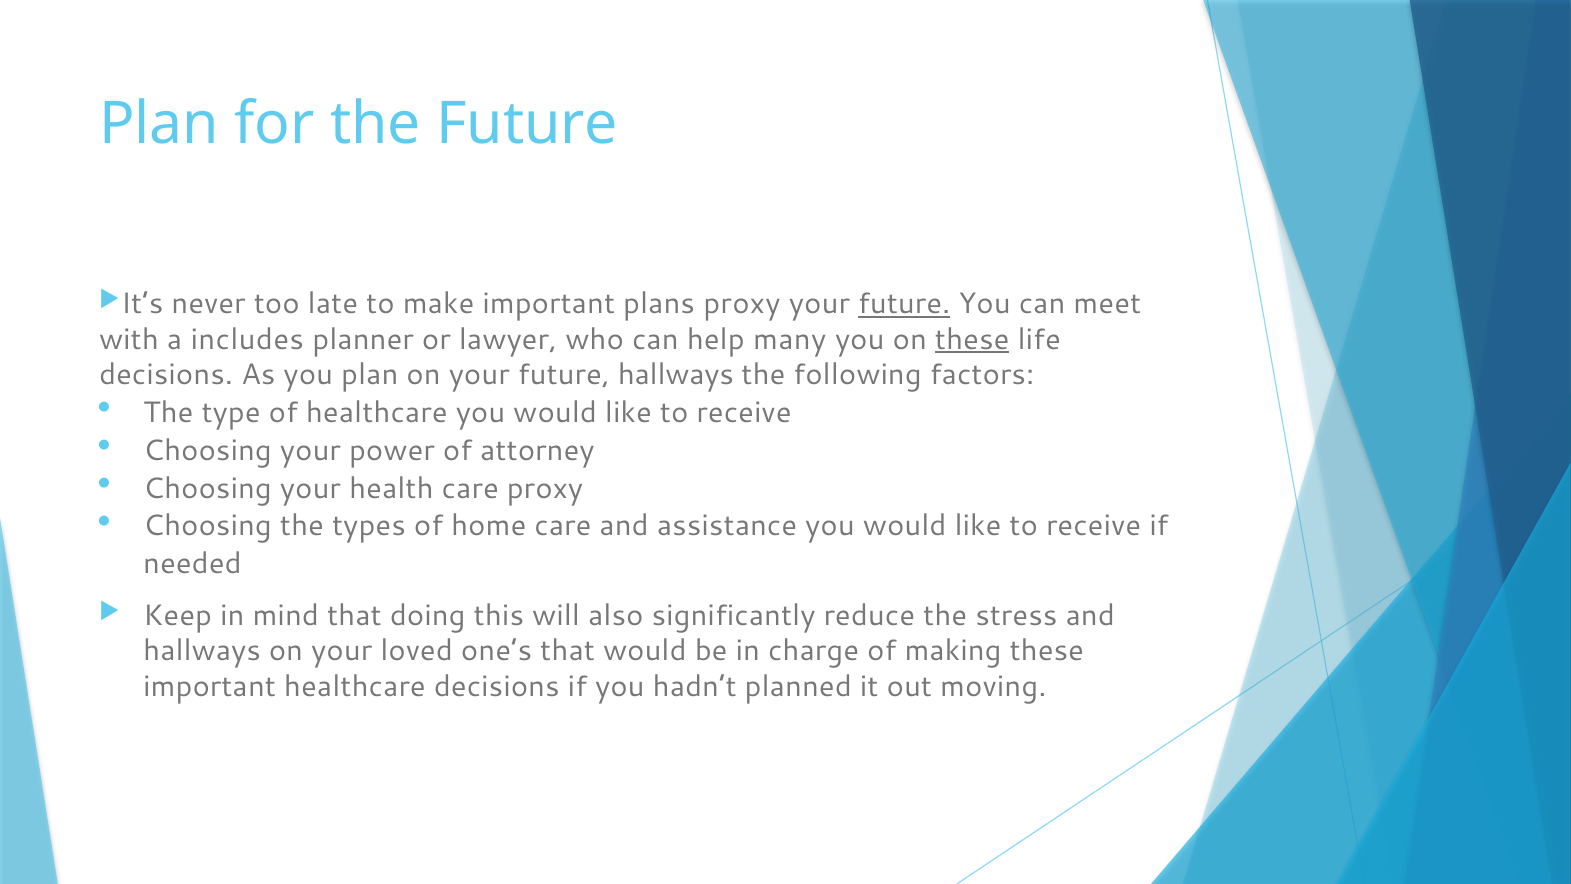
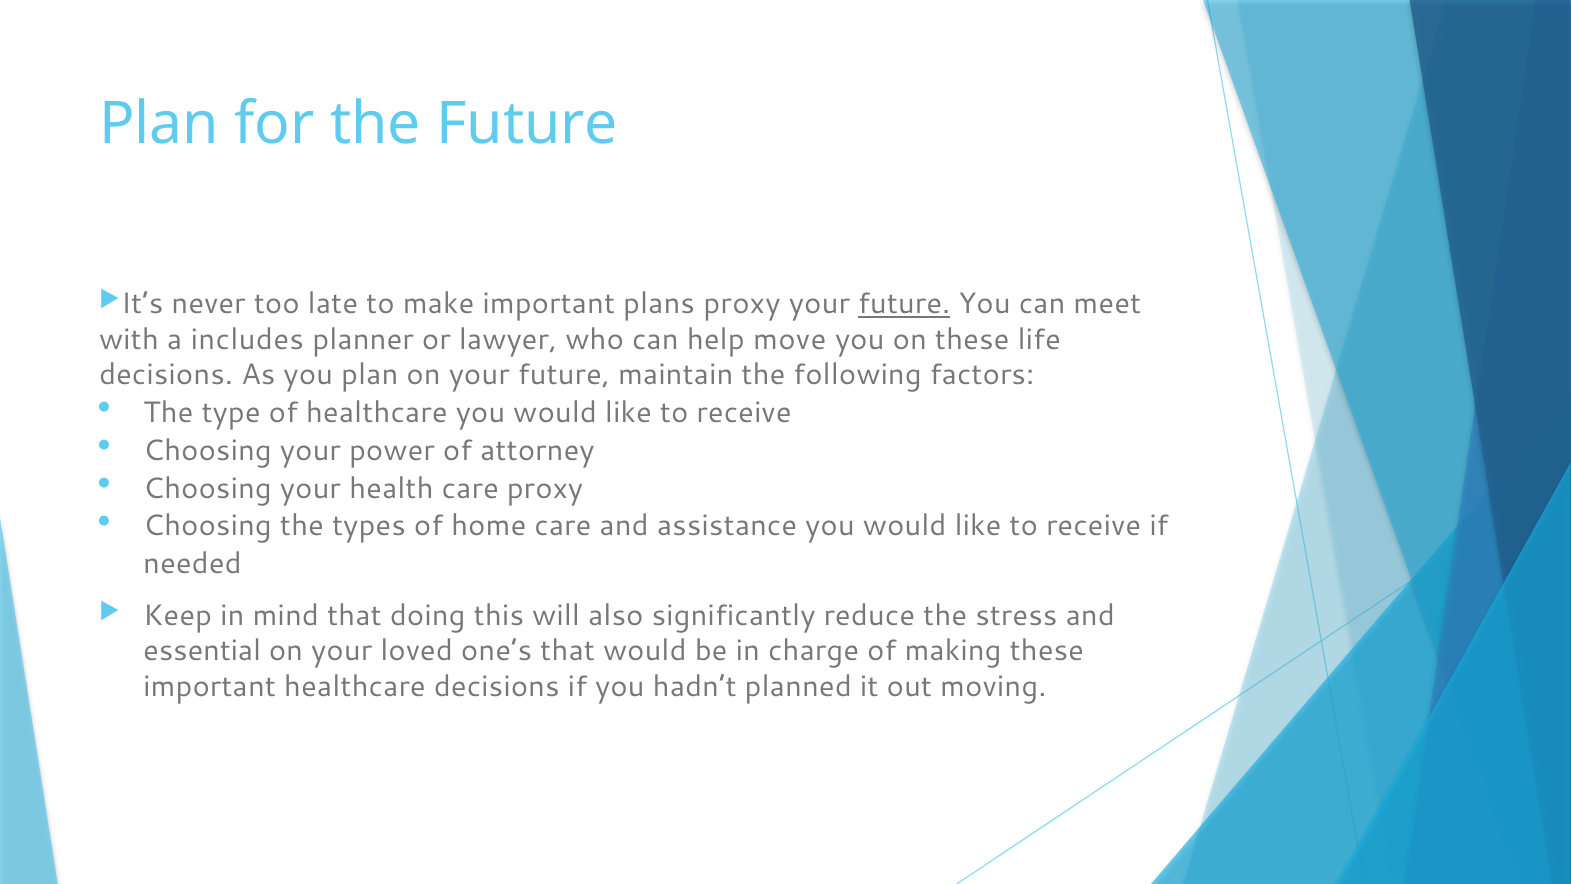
many: many -> move (790, 339)
these underline: present -> none (972, 339)
future hallways: hallways -> maintain (676, 375)
hallways: hallways -> essential (202, 651)
